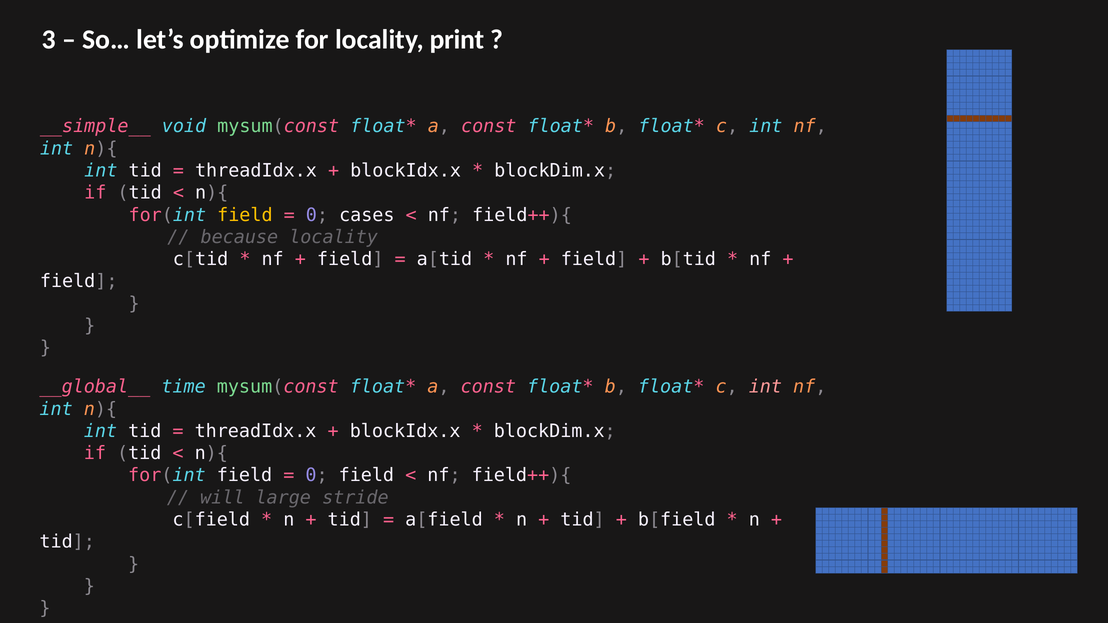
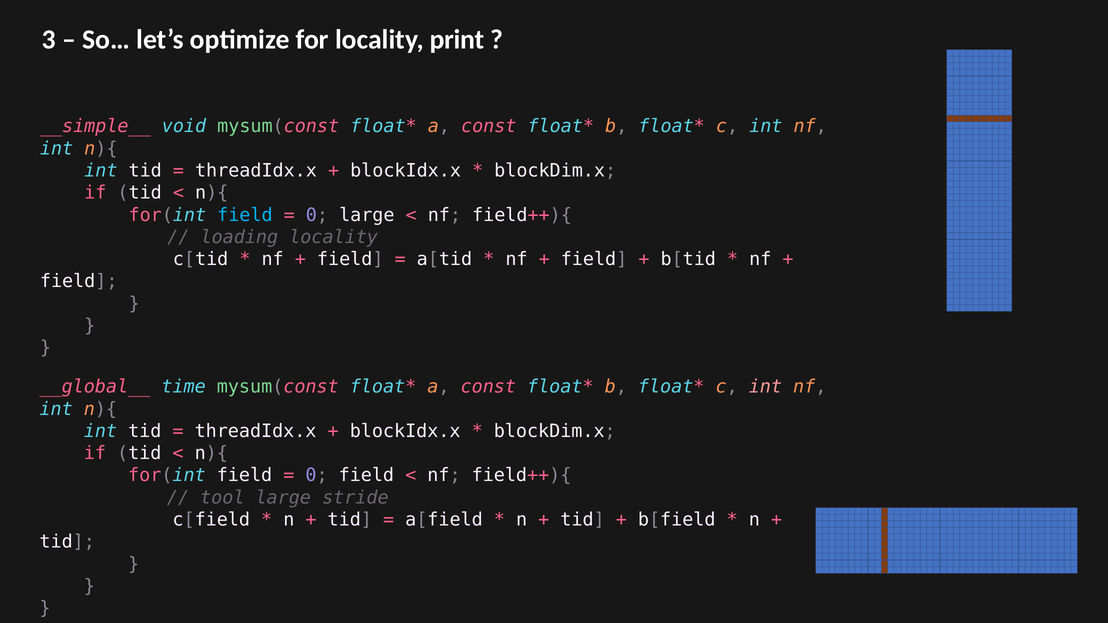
field colour: yellow -> light blue (245, 215)
0 cases: cases -> large (367, 215)
because: because -> loading (239, 237)
will: will -> tool (222, 498)
